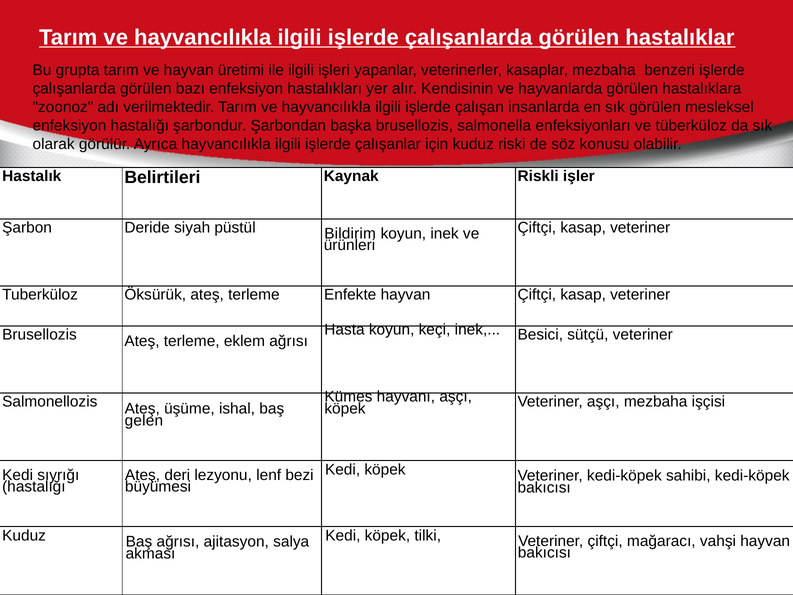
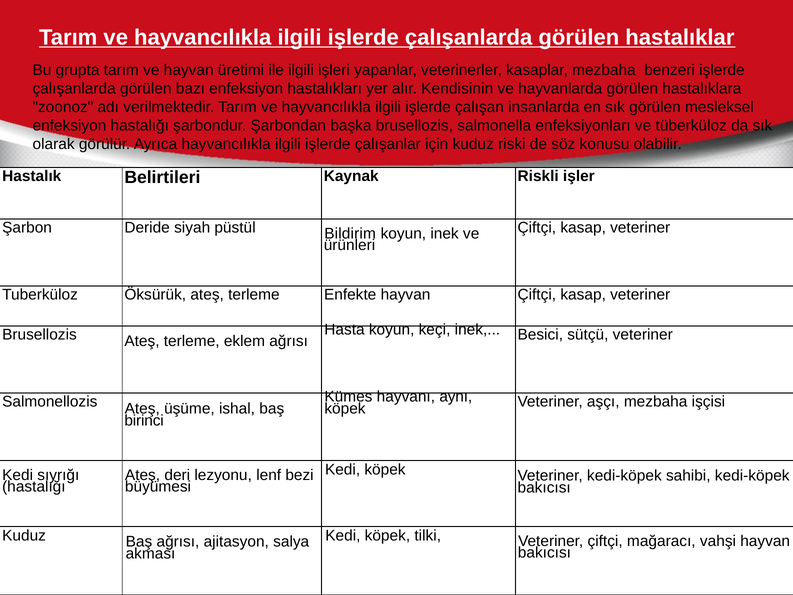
hayvanı aşçı: aşçı -> aynı (456, 396)
gelen: gelen -> birinci (144, 421)
